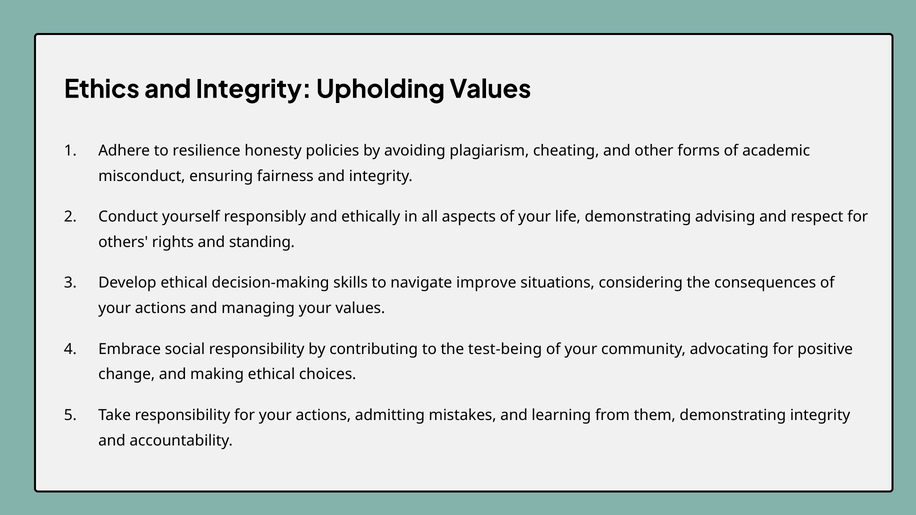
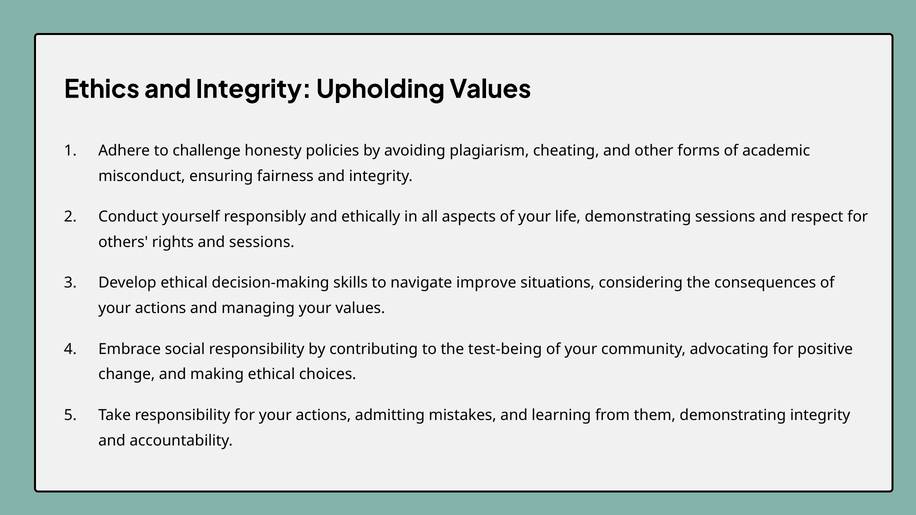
resilience: resilience -> challenge (207, 151)
demonstrating advising: advising -> sessions (725, 217)
and standing: standing -> sessions (262, 242)
